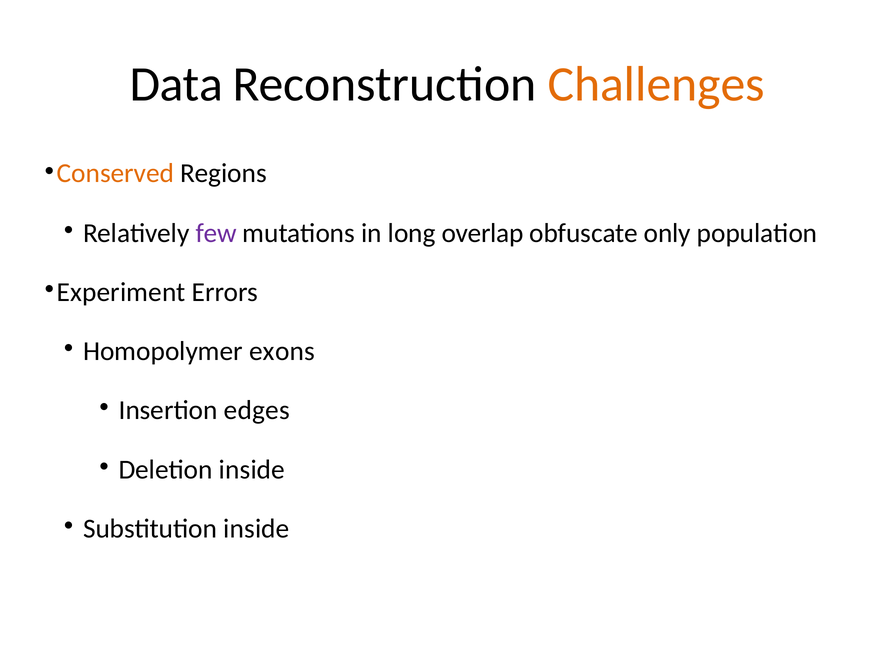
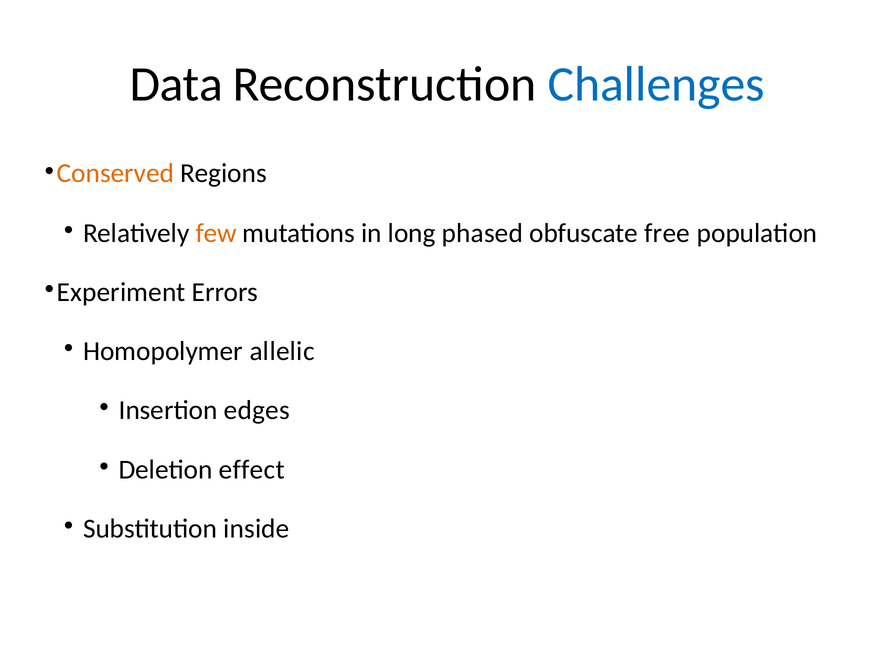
Challenges colour: orange -> blue (656, 85)
few colour: purple -> orange (216, 233)
overlap: overlap -> phased (482, 233)
only: only -> free (667, 233)
exons: exons -> allelic (282, 351)
Deletion inside: inside -> effect (252, 470)
